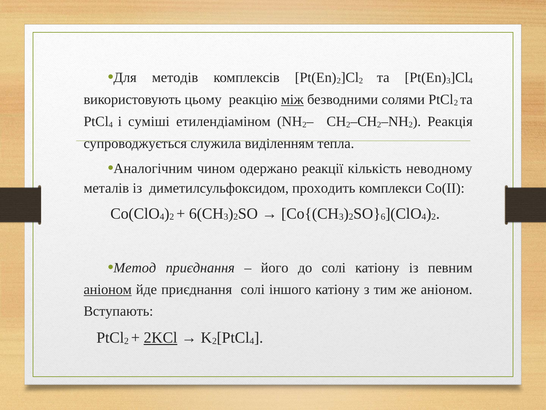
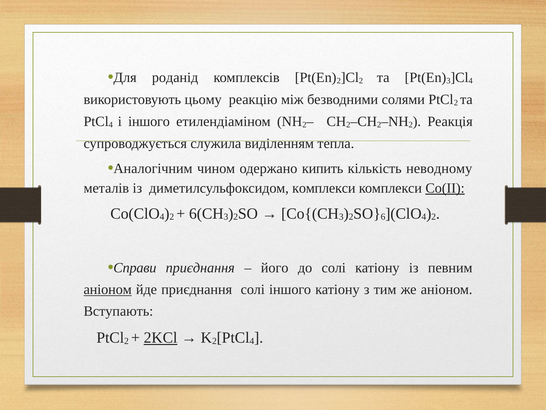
методів: методів -> роданід (175, 77)
між underline: present -> none (292, 99)
і суміші: суміші -> іншого (149, 121)
реакції: реакції -> кипить (323, 168)
диметилсульфоксидом проходить: проходить -> комплекси (324, 188)
Со(ІІ underline: none -> present (445, 188)
Метод: Метод -> Справи (135, 268)
